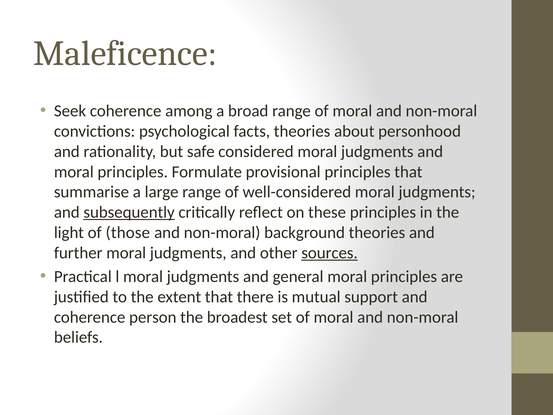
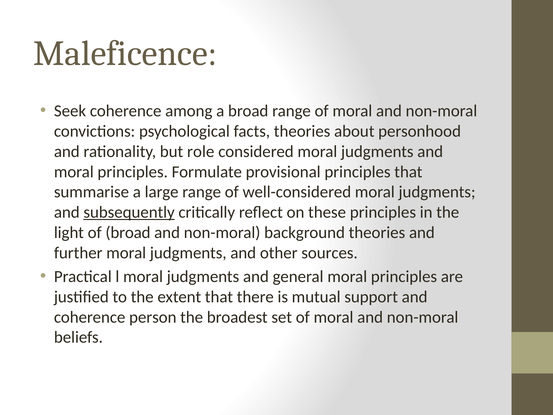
safe: safe -> role (201, 151)
of those: those -> broad (128, 232)
sources underline: present -> none (330, 253)
